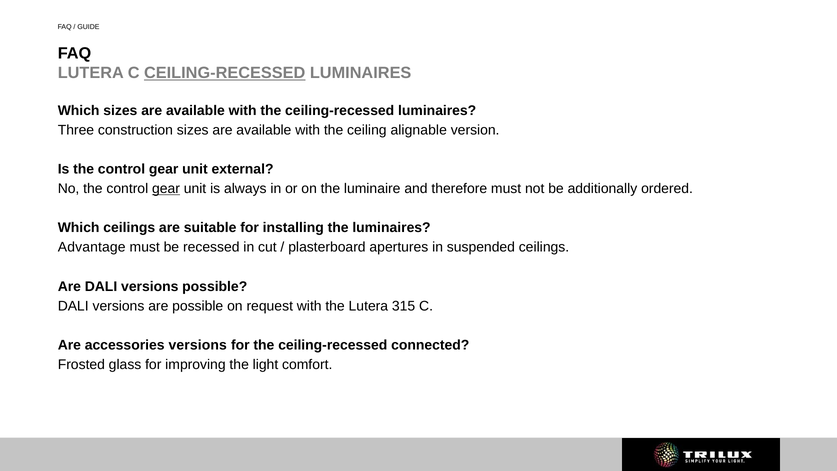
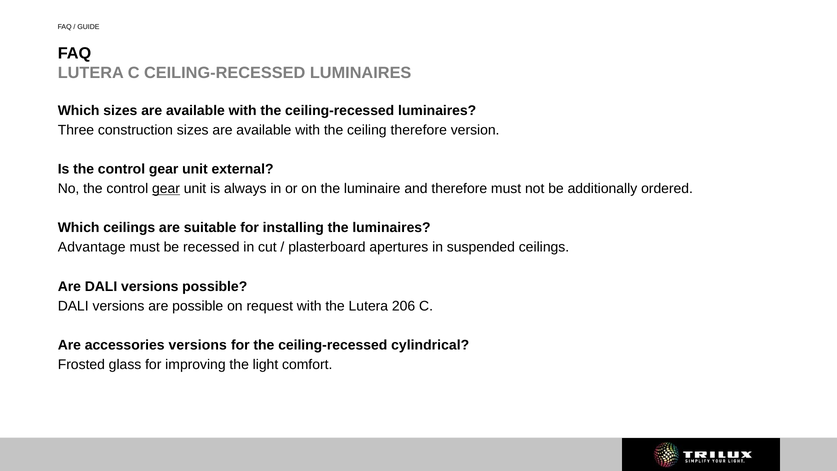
CEILING-RECESSED underline: present -> none (225, 73)
ceiling alignable: alignable -> therefore (419, 130)
315: 315 -> 206 (404, 306)
connected: connected -> cylindrical (430, 345)
